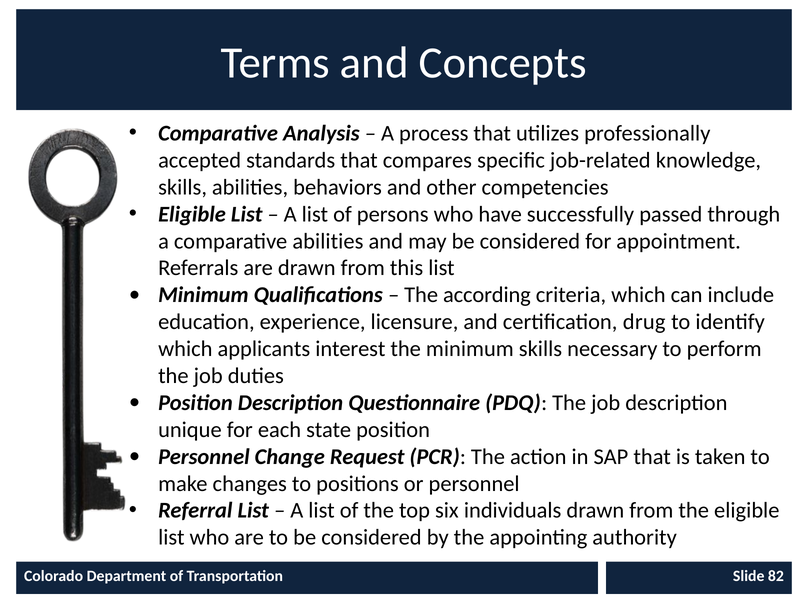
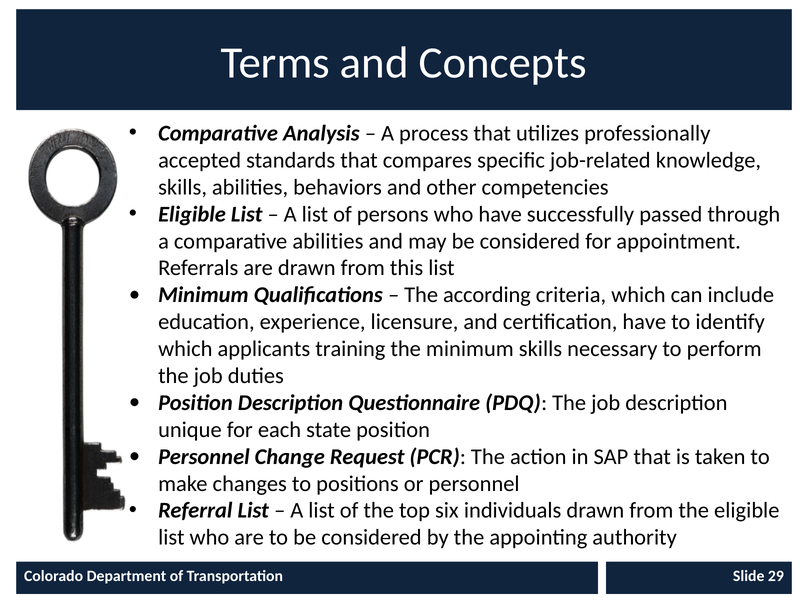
certification drug: drug -> have (644, 322)
interest: interest -> training (350, 349)
82: 82 -> 29 (776, 576)
